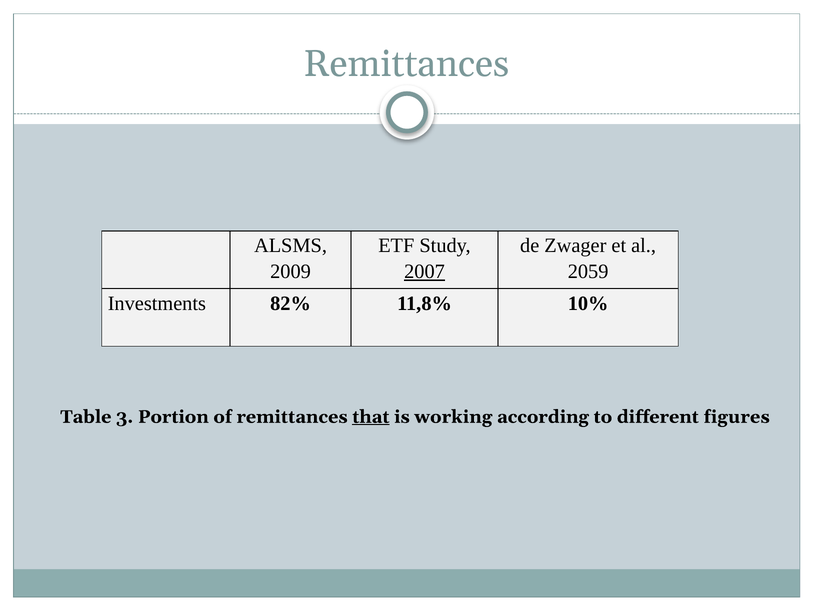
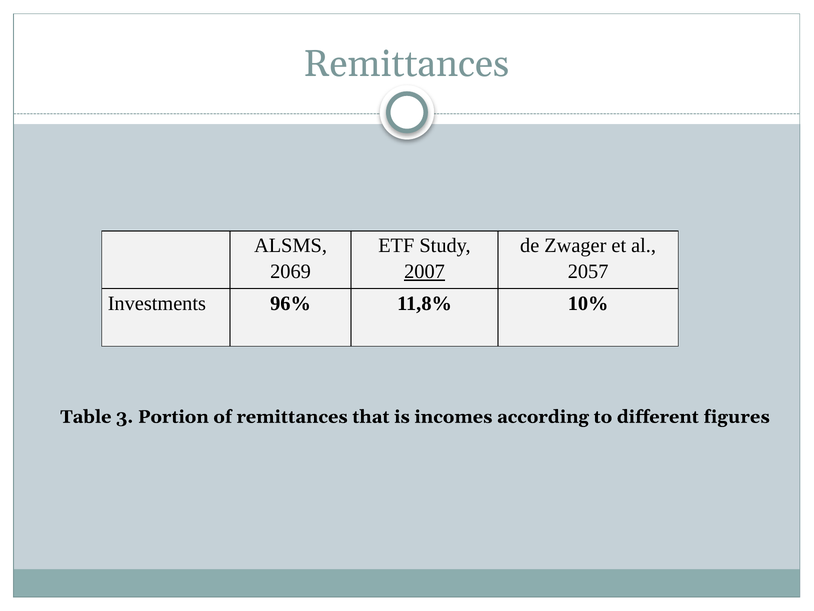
2009: 2009 -> 2069 (291, 271)
2059: 2059 -> 2057 (588, 271)
82%: 82% -> 96% (291, 303)
that underline: present -> none (371, 416)
working: working -> incomes (453, 416)
